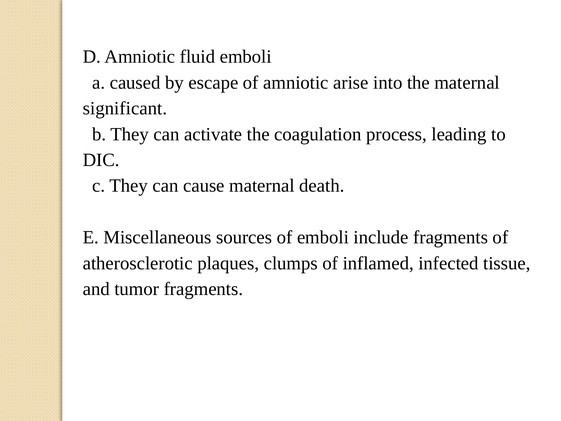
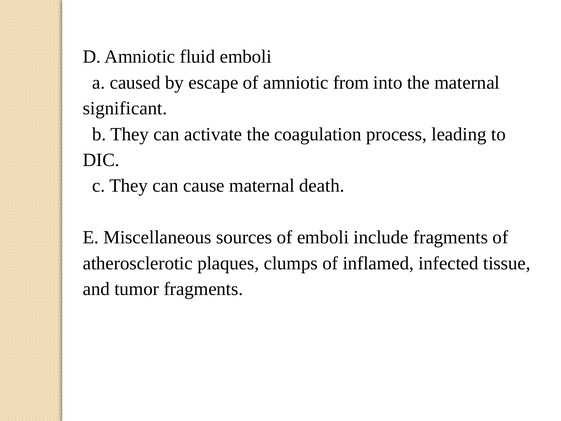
arise: arise -> from (351, 83)
